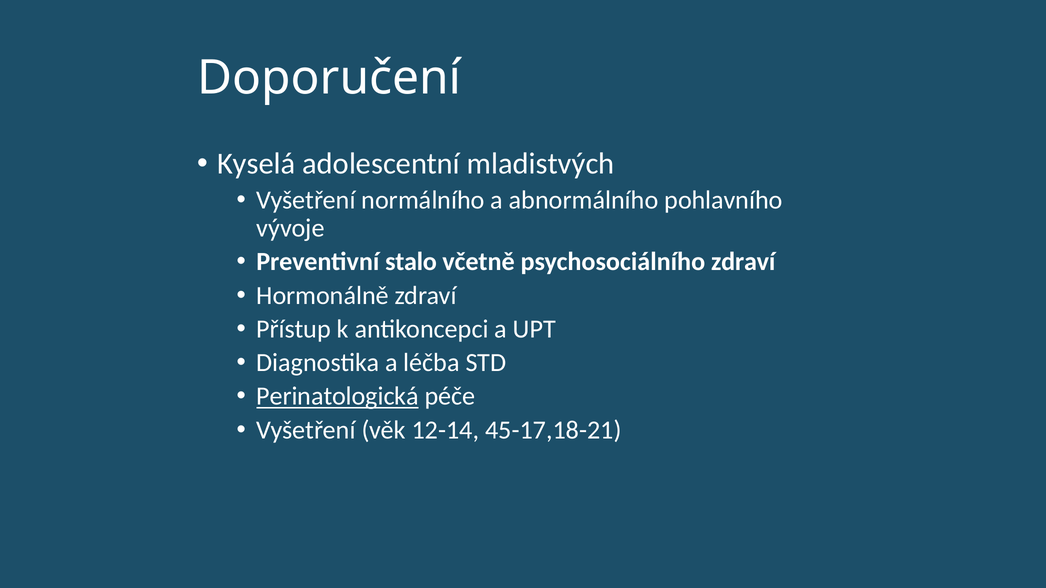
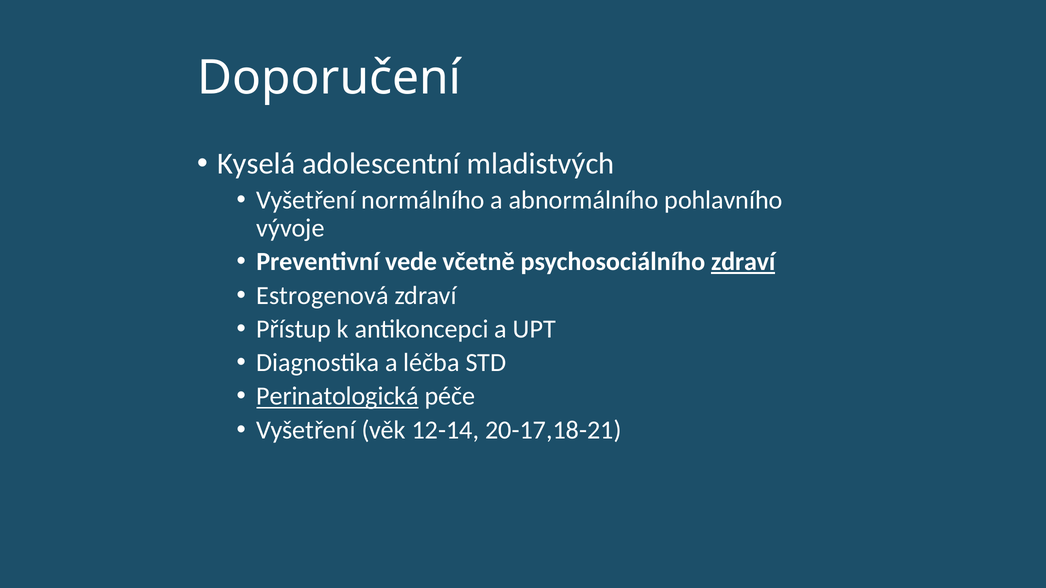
stalo: stalo -> vede (411, 262)
zdraví underline: none -> present (743, 262)
Hormonálně: Hormonálně -> Estrogenová (322, 296)
45-17,18-21: 45-17,18-21 -> 20-17,18-21 (553, 430)
